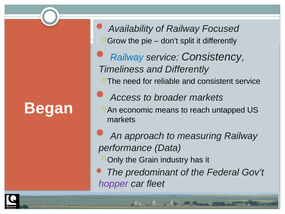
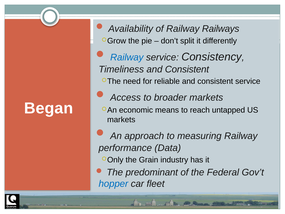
Focused: Focused -> Railways (221, 29)
Timeliness and Differently: Differently -> Consistent (187, 69)
hopper colour: purple -> blue (113, 184)
